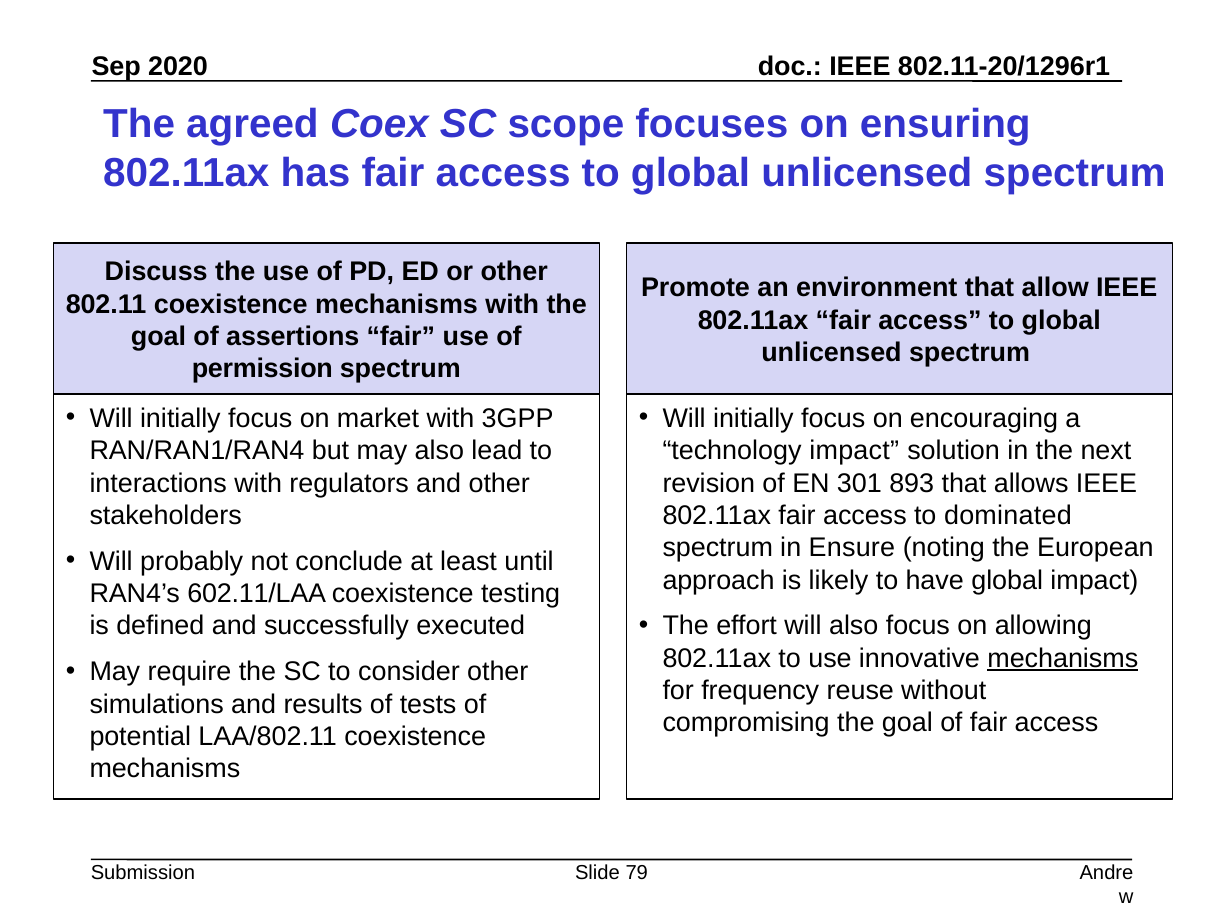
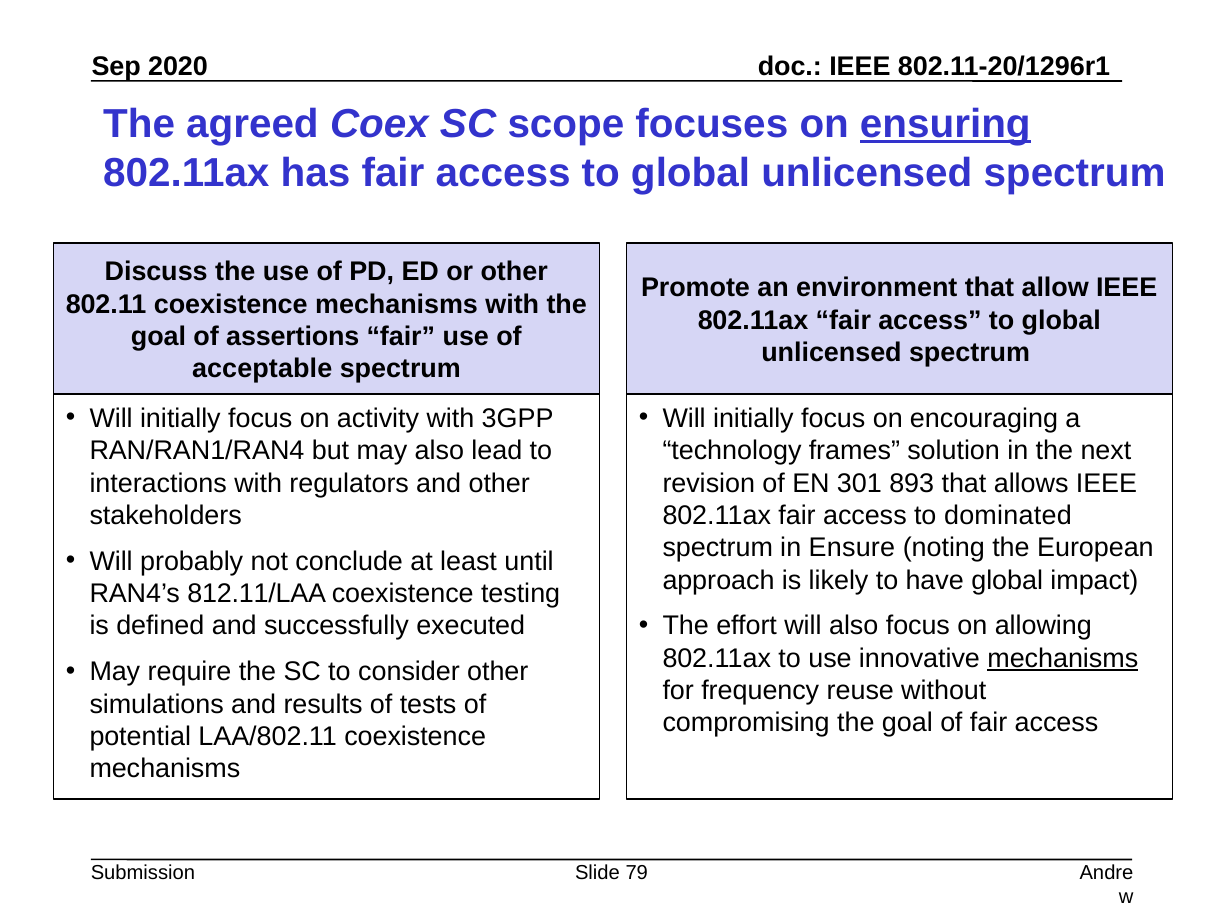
ensuring underline: none -> present (945, 124)
permission: permission -> acceptable (262, 369)
market: market -> activity (378, 418)
technology impact: impact -> frames (854, 451)
602.11/LAA: 602.11/LAA -> 812.11/LAA (257, 593)
